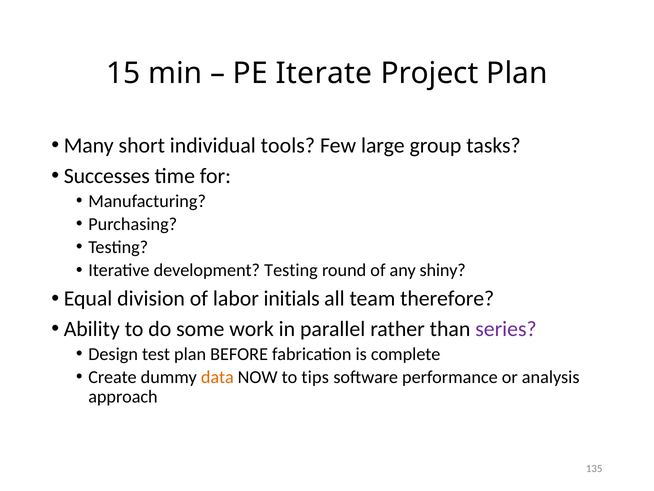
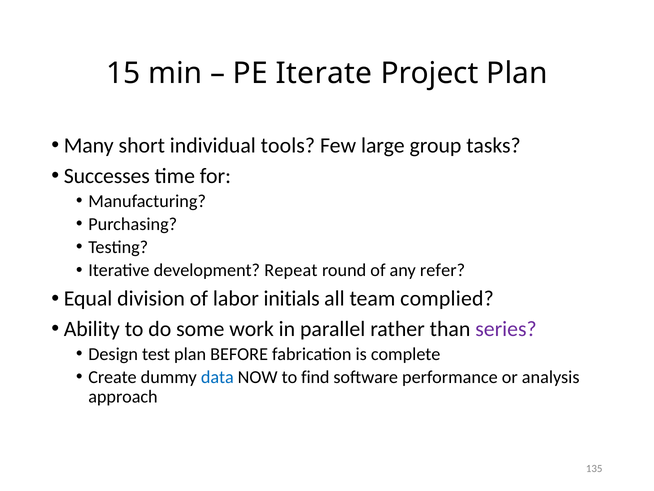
development Testing: Testing -> Repeat (291, 270)
shiny: shiny -> refer (443, 270)
therefore: therefore -> complied (447, 298)
data colour: orange -> blue (217, 377)
tips: tips -> find (315, 377)
